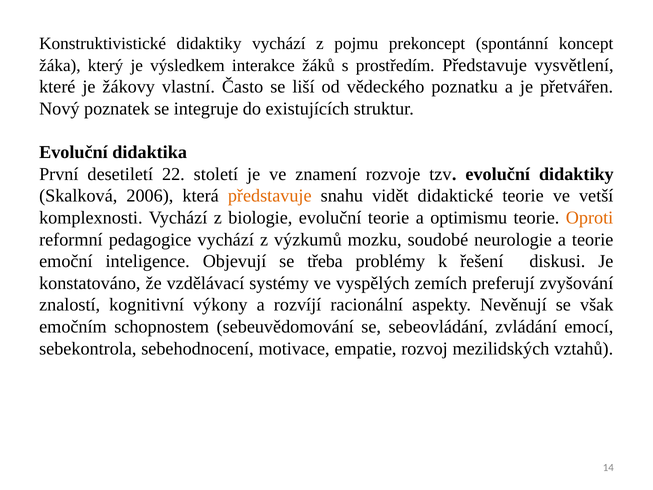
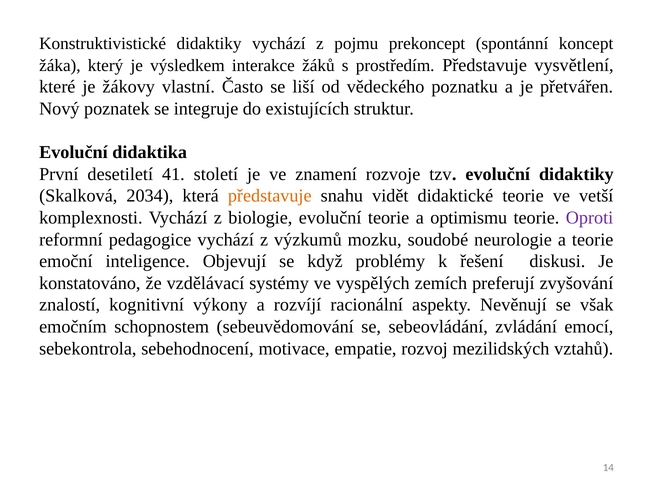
22: 22 -> 41 (173, 174)
2006: 2006 -> 2034 (150, 196)
Oproti colour: orange -> purple (590, 218)
třeba: třeba -> když (325, 261)
